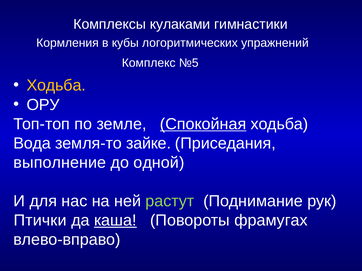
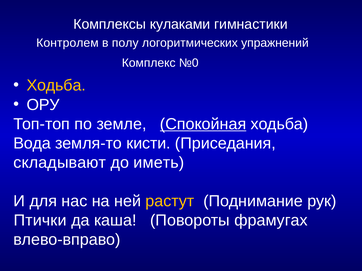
Кормления: Кормления -> Контролем (67, 43)
кубы: кубы -> полу (125, 43)
№5: №5 -> №0 (189, 63)
зайке: зайке -> кисти (148, 144)
выполнение: выполнение -> складывают (60, 163)
одной: одной -> иметь (159, 163)
растут colour: light green -> yellow (170, 201)
каша underline: present -> none (115, 221)
